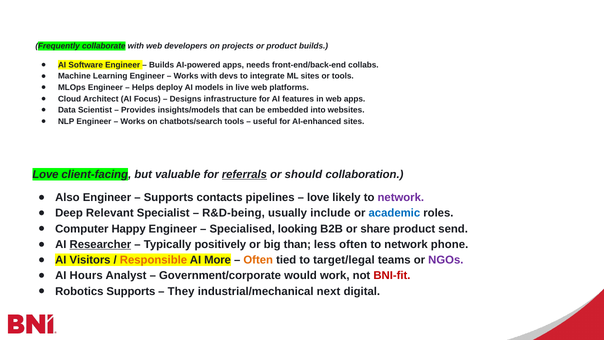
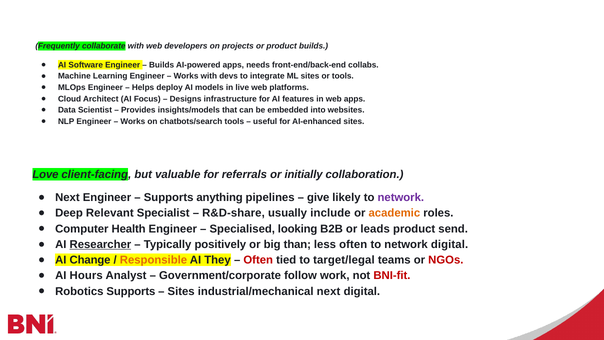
referrals underline: present -> none (244, 174)
should: should -> initially (304, 174)
Also: Also -> Next (67, 197)
contacts: contacts -> anything (220, 197)
love: love -> give (318, 197)
R&D-being: R&D-being -> R&D-share (233, 213)
academic colour: blue -> orange (394, 213)
Happy: Happy -> Health (129, 229)
share: share -> leads (375, 229)
network phone: phone -> digital (450, 244)
Visitors: Visitors -> Change (90, 260)
More: More -> They (218, 260)
Often colour: orange -> red (258, 260)
NGOs colour: purple -> red (446, 260)
would: would -> follow (301, 275)
They: They -> Sites (181, 291)
